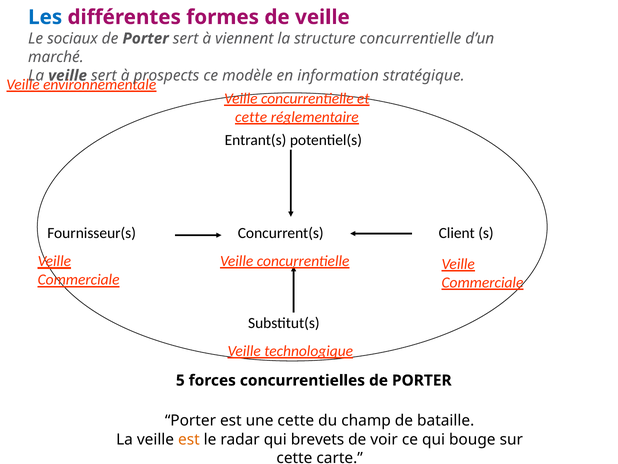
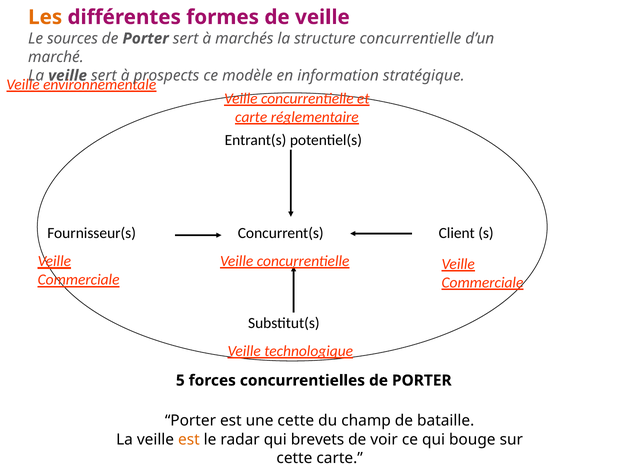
Les colour: blue -> orange (45, 17)
sociaux: sociaux -> sources (72, 38)
viennent: viennent -> marchés (244, 38)
cette: cette -> carte (251, 117)
